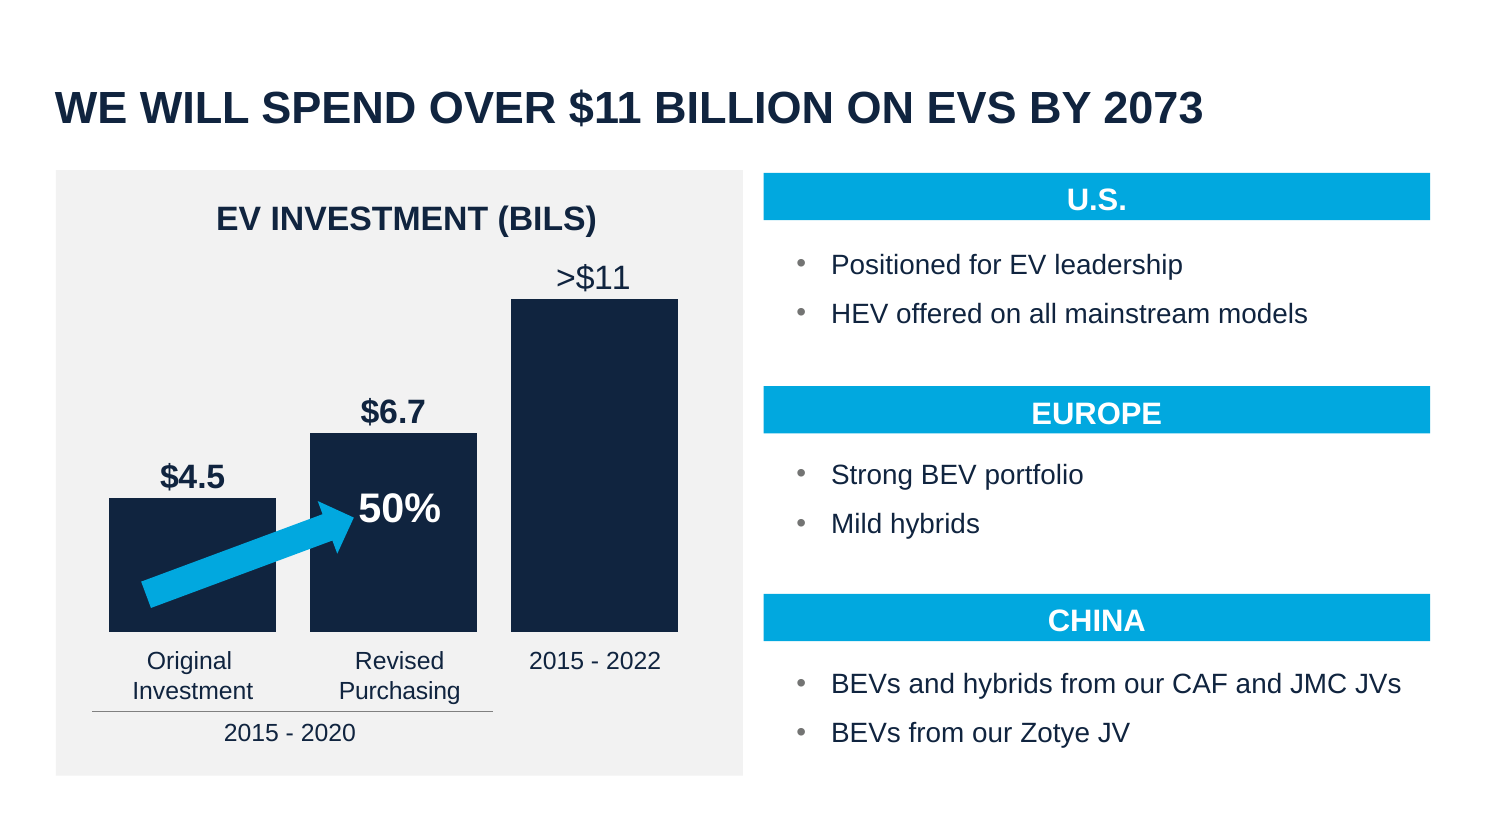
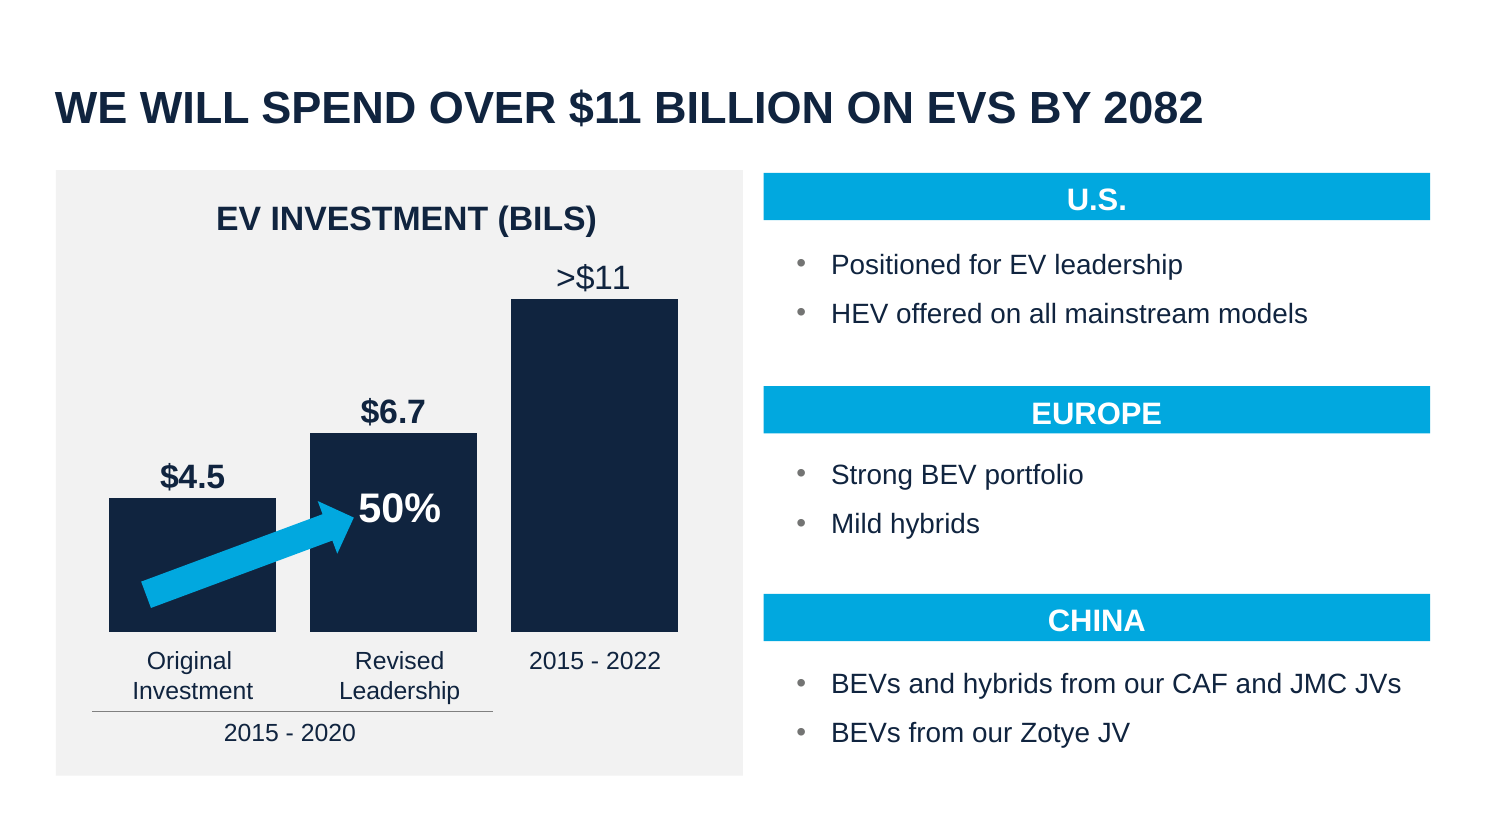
2073: 2073 -> 2082 (1153, 108)
Purchasing: Purchasing -> Leadership (400, 691)
